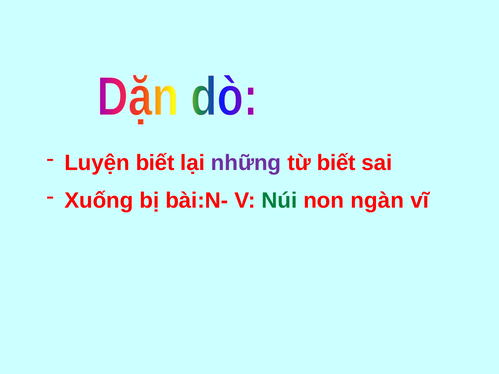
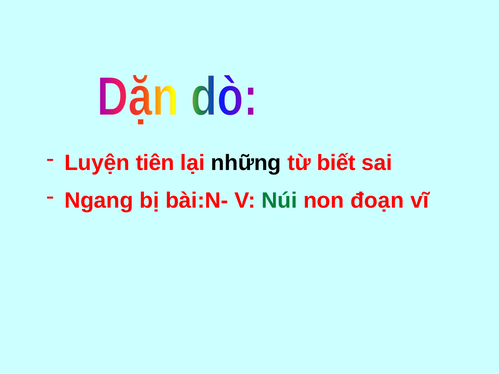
Luyện biết: biết -> tiên (155, 163)
những colour: purple -> black (246, 163)
Xuống: Xuống -> Ngang (99, 201)
ngàn: ngàn -> đoạn (377, 201)
